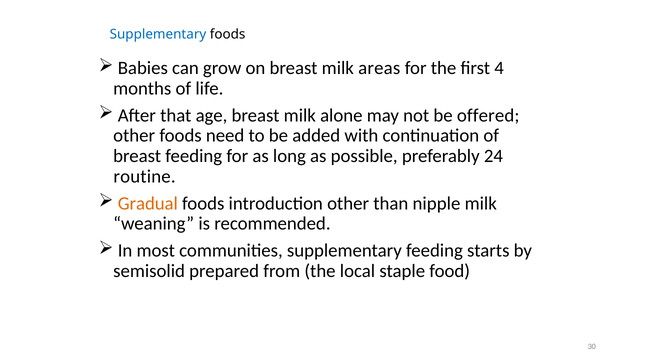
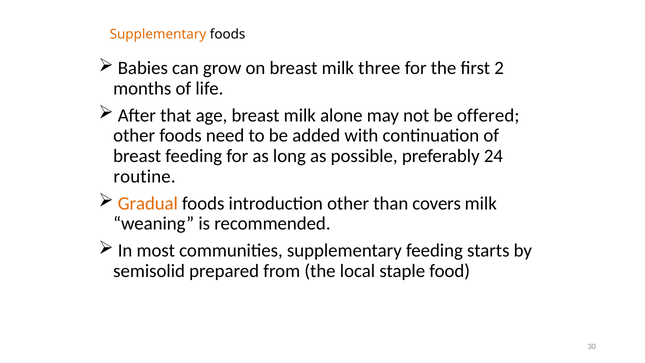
Supplementary colour: blue -> orange (158, 34)
areas: areas -> three (379, 68)
4: 4 -> 2 (499, 68)
nipple: nipple -> covers (437, 203)
